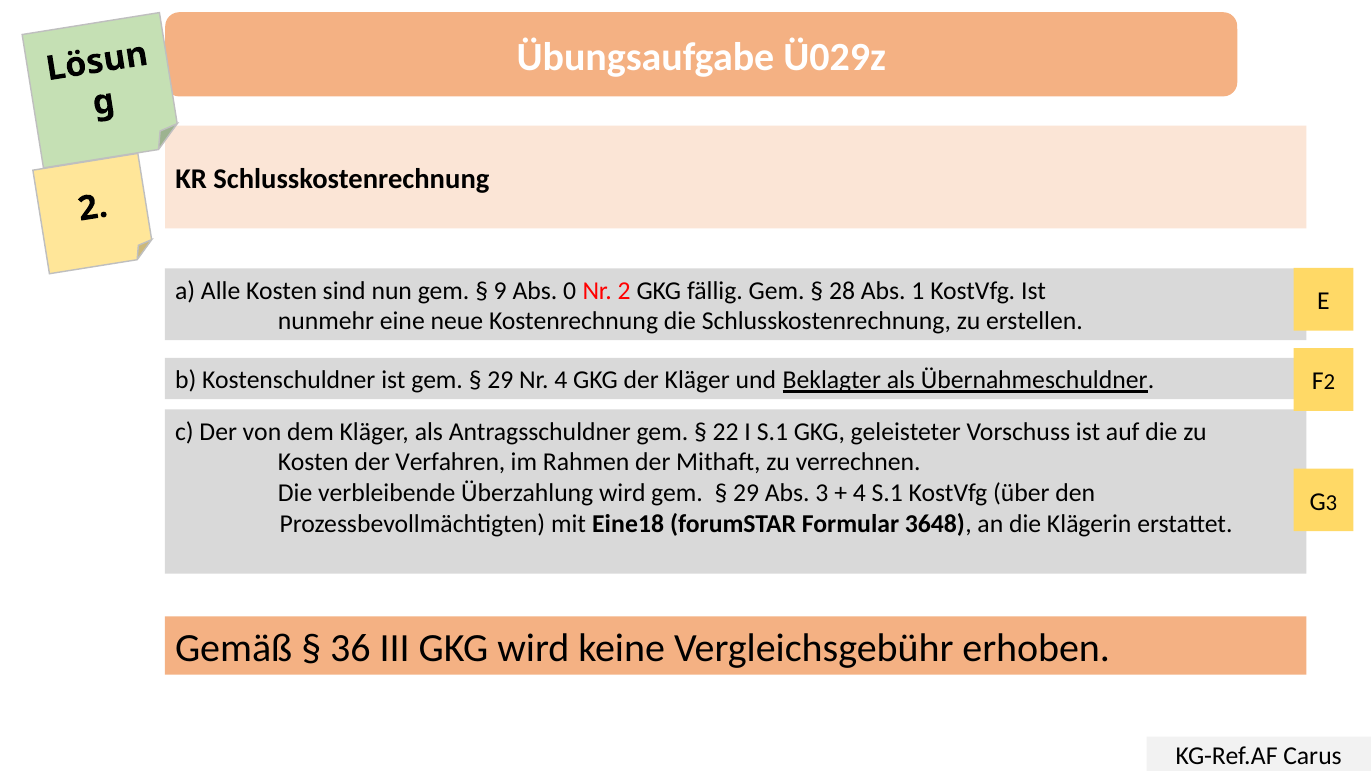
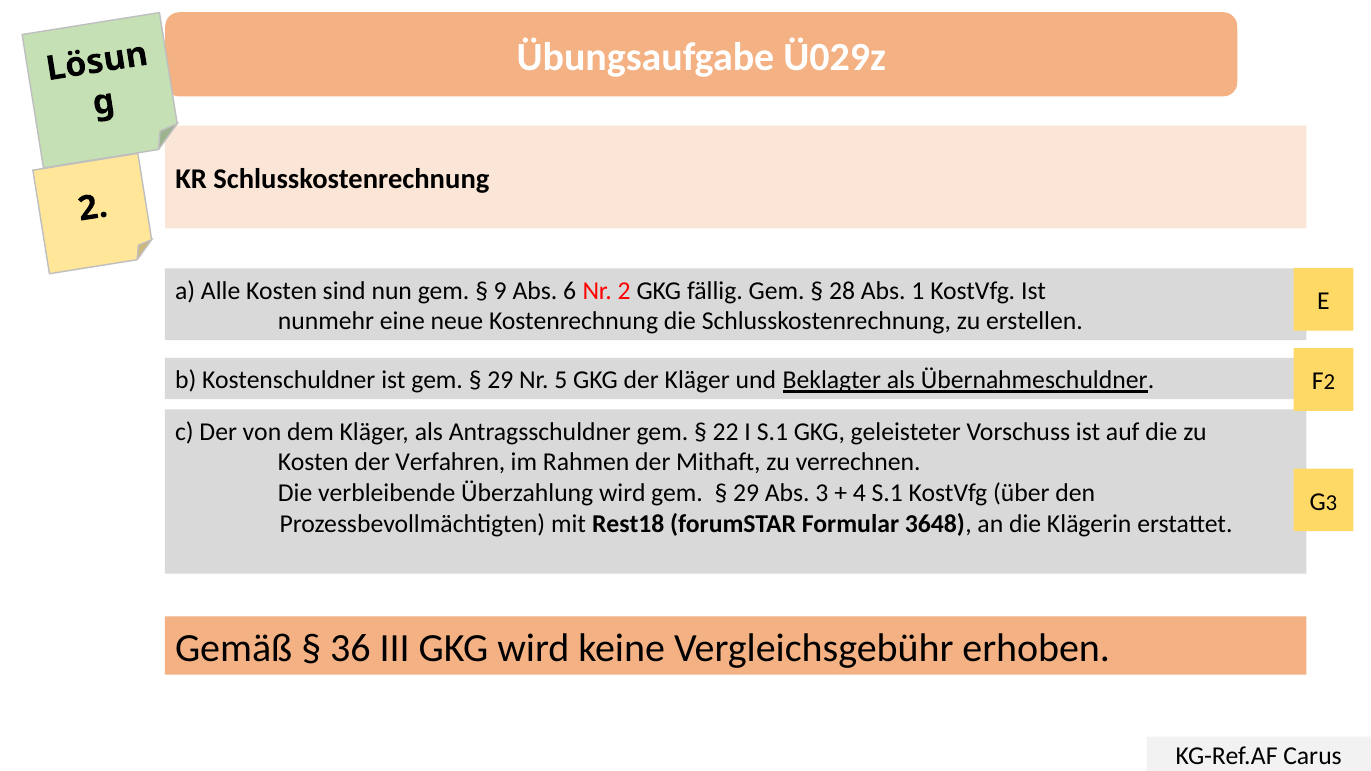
0: 0 -> 6 (570, 291)
Nr 4: 4 -> 5 (561, 380)
Eine18: Eine18 -> Rest18 (628, 524)
